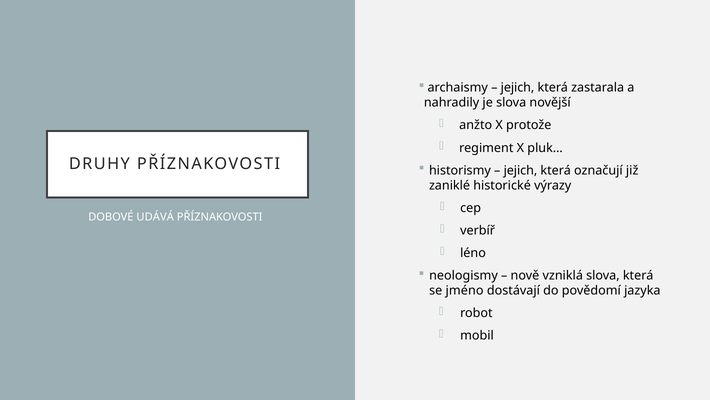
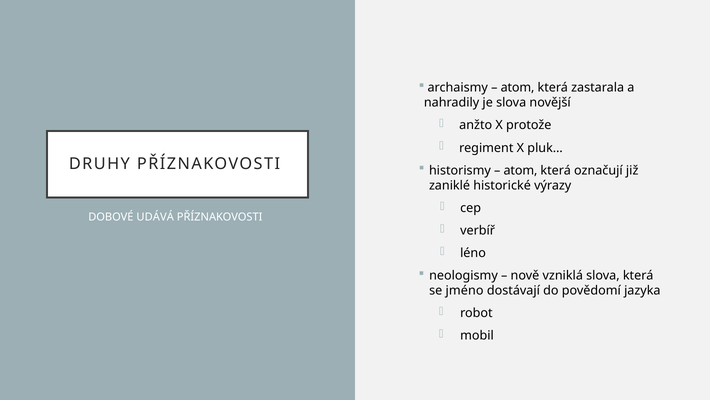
jejich: jejich -> atom (518, 88)
jejich: jejich -> atom (520, 170)
